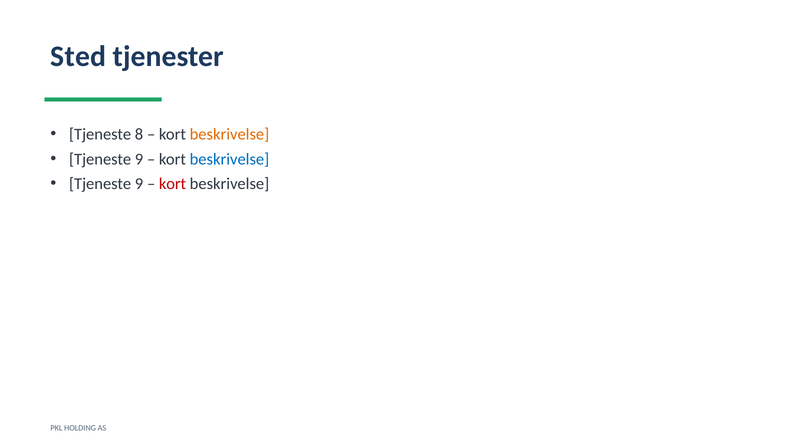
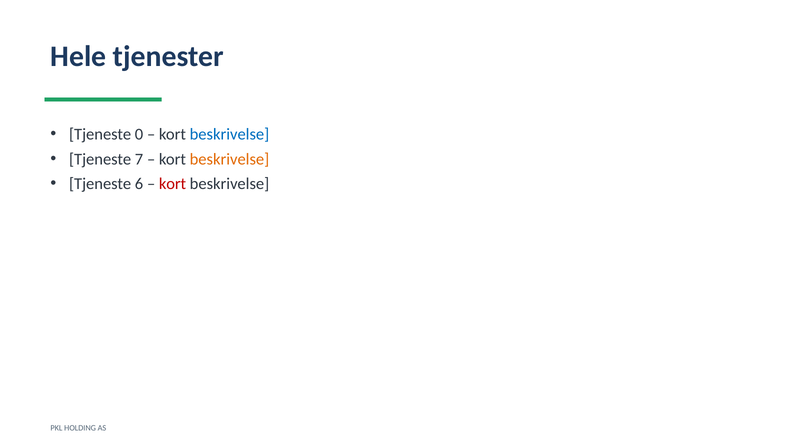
Sted: Sted -> Hele (78, 57)
8: 8 -> 0 (139, 134)
beskrivelse colour: orange -> blue (229, 134)
9: 9 -> 7 (139, 159)
beskrivelse colour: blue -> orange (229, 159)
9: 9 -> 6 (139, 184)
